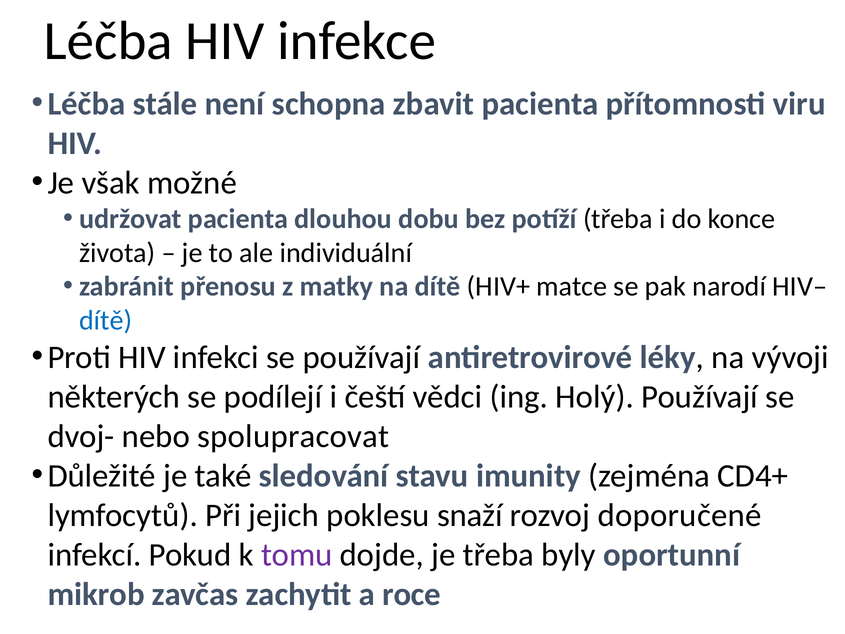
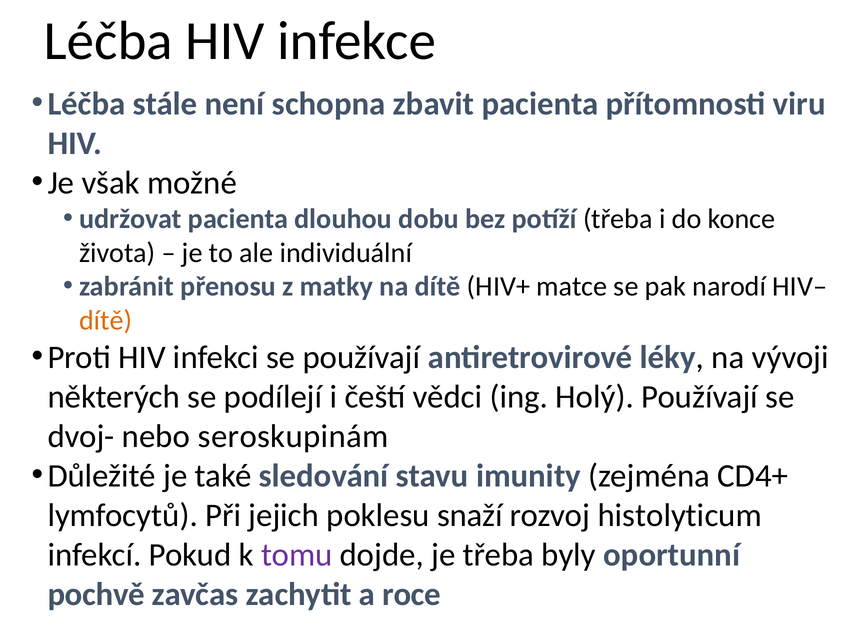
dítě colour: blue -> orange (106, 320)
spolupracovat: spolupracovat -> seroskupinám (293, 436)
doporučené: doporučené -> histolyticum (680, 515)
mikrob: mikrob -> pochvě (96, 594)
